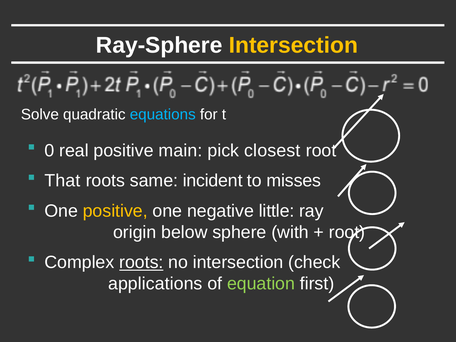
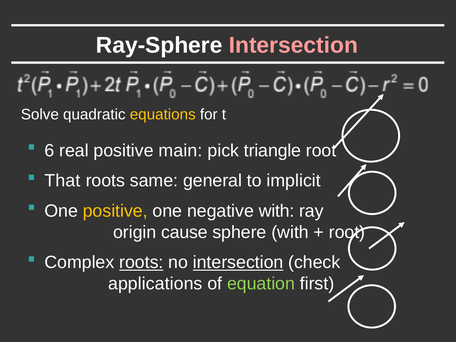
Intersection colour: yellow -> pink (293, 45)
equations colour: light blue -> yellow (163, 115)
0: 0 -> 6 (49, 151)
closest: closest -> triangle (273, 151)
incident: incident -> general (213, 181)
misses: misses -> implicit (294, 181)
negative little: little -> with (277, 211)
below: below -> cause (184, 232)
intersection underline: none -> present (238, 262)
